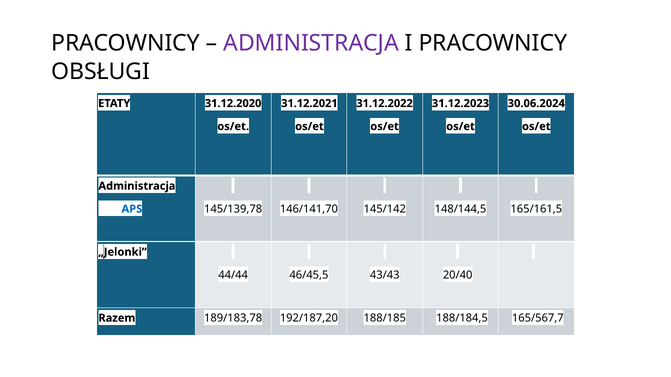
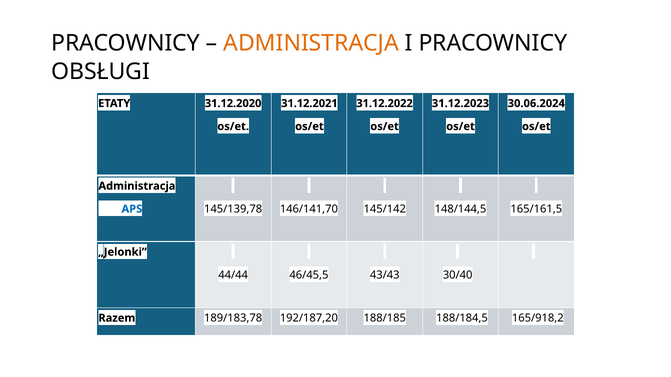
ADMINISTRACJA colour: purple -> orange (311, 43)
20/40: 20/40 -> 30/40 (458, 275)
165/567,7: 165/567,7 -> 165/918,2 (538, 318)
